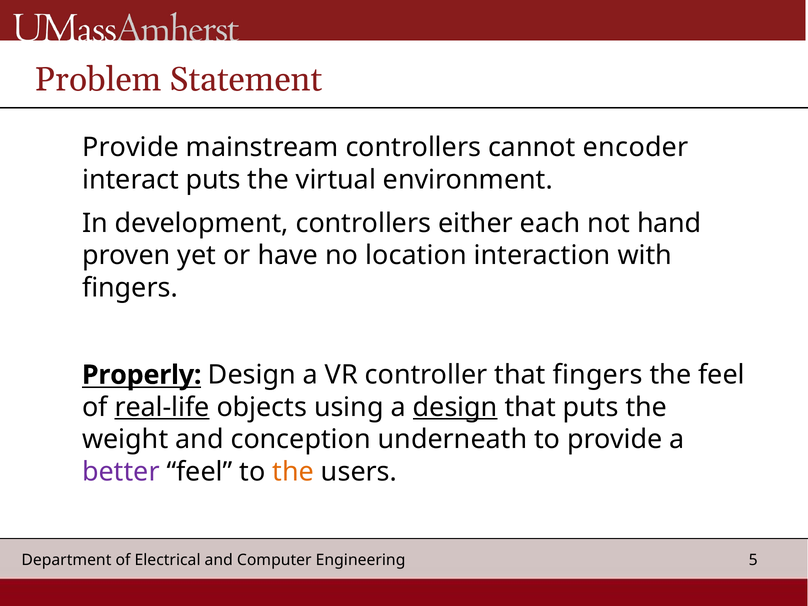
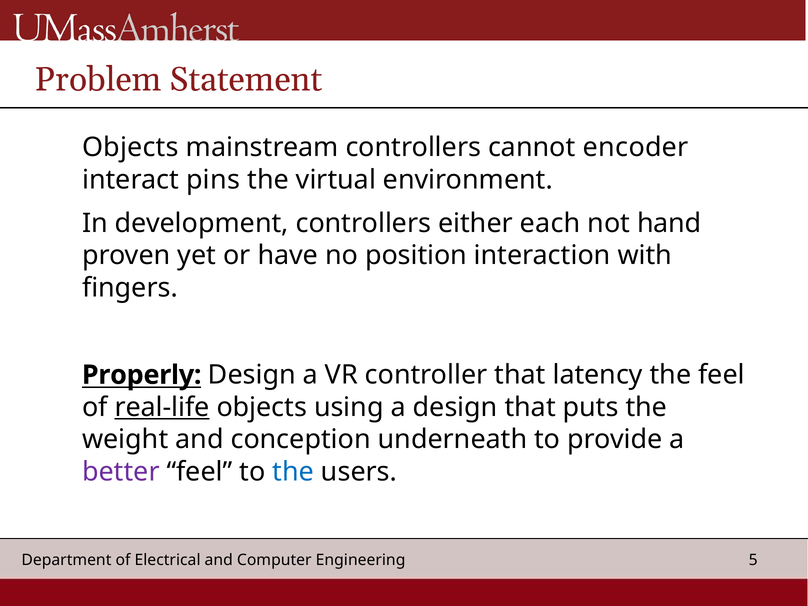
Provide: Provide -> Objects (130, 147)
interact puts: puts -> pins (213, 180)
location: location -> position (416, 256)
that fingers: fingers -> latency (598, 375)
design underline: present -> none (455, 407)
the colour: orange -> blue (293, 472)
